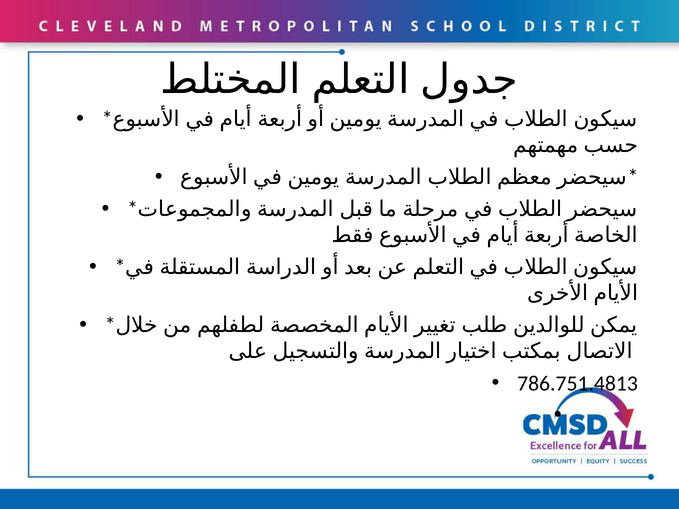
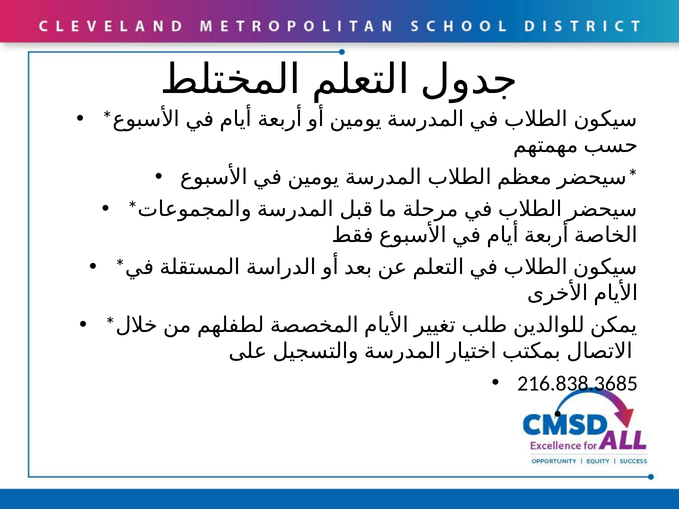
786.751.4813: 786.751.4813 -> 216.838.3685 (578, 384)
